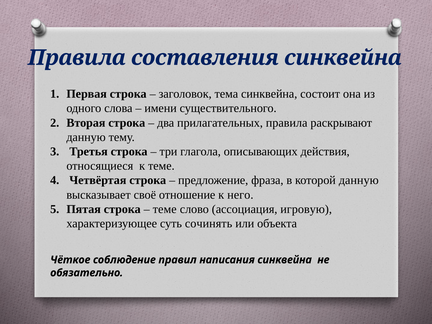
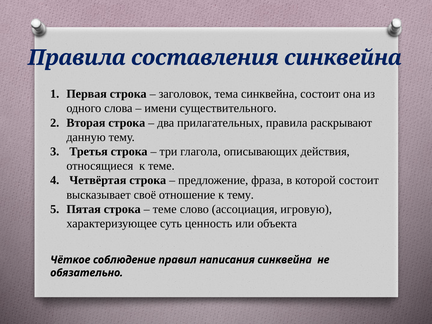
которой данную: данную -> состоит (359, 180)
к него: него -> тему (240, 195)
сочинять: сочинять -> ценность (209, 224)
